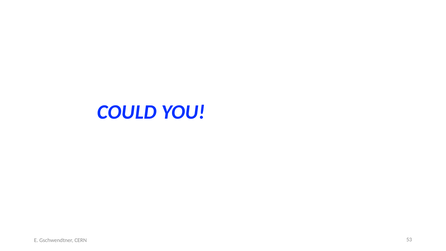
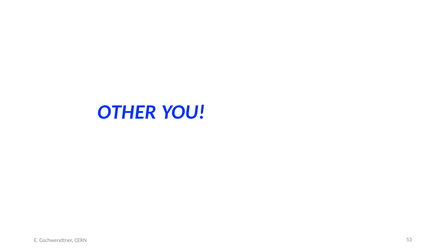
COULD: COULD -> OTHER (127, 112)
